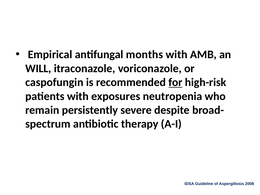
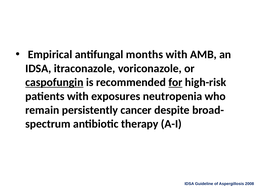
WILL: WILL -> IDSA (38, 68)
caspofungin underline: none -> present (54, 82)
severe: severe -> cancer (136, 110)
